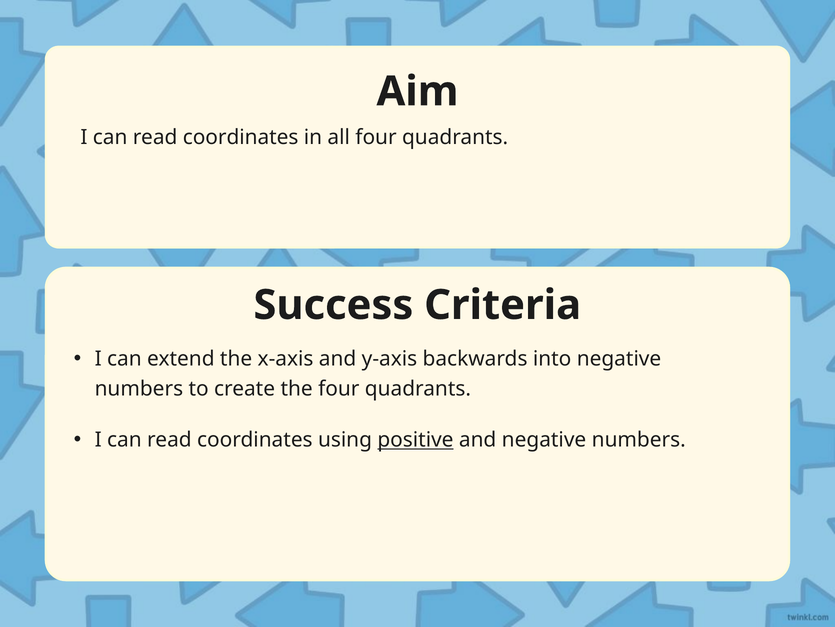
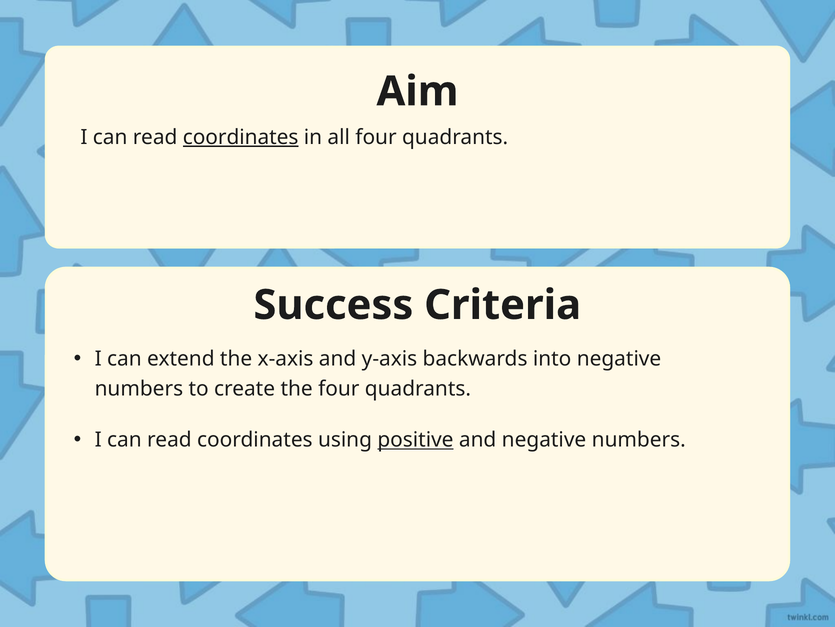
coordinates underline: none -> present (241, 137)
